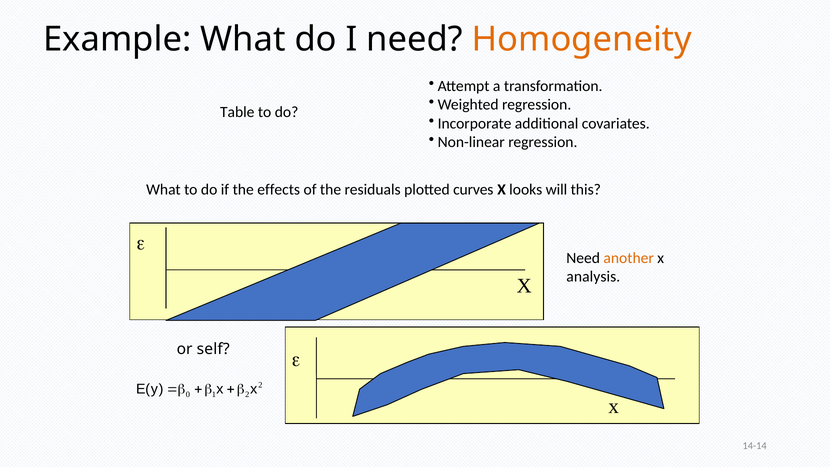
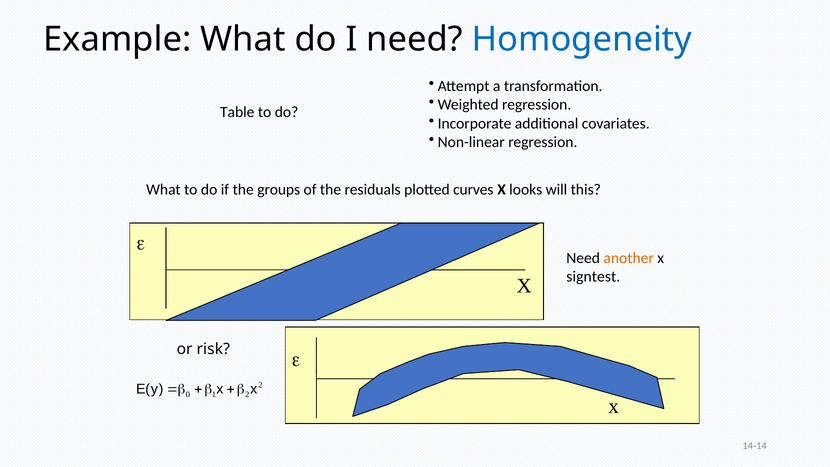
Homogeneity colour: orange -> blue (582, 39)
effects: effects -> groups (279, 190)
analysis: analysis -> signtest (593, 276)
self: self -> risk (213, 349)
